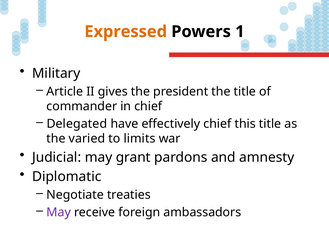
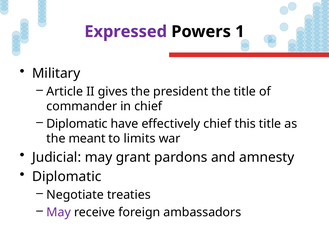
Expressed colour: orange -> purple (126, 32)
Delegated: Delegated -> Diplomatic (77, 124)
varied: varied -> meant (87, 138)
